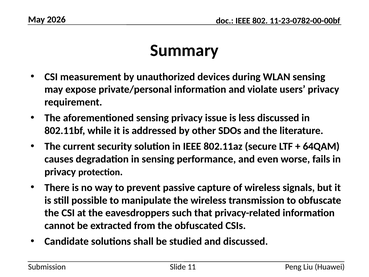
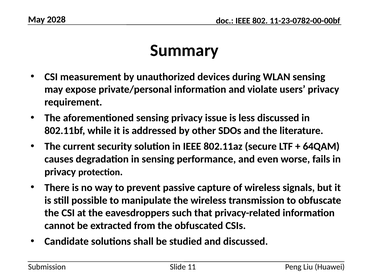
2026: 2026 -> 2028 (56, 20)
